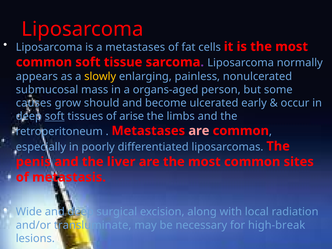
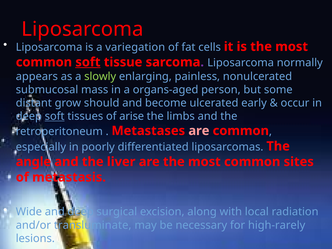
a metastases: metastases -> variegation (135, 47)
soft underline: none -> present (88, 62)
slowly colour: yellow -> light green (100, 76)
causes: causes -> distant (34, 103)
penis: penis -> angle (33, 162)
high-break: high-break -> high-rarely (277, 225)
